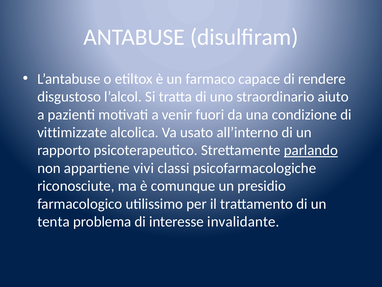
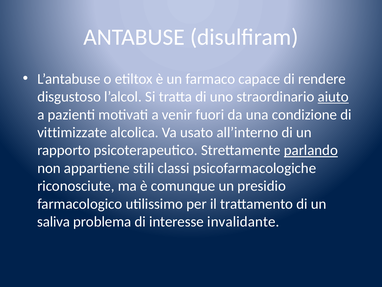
aiuto underline: none -> present (333, 97)
vivi: vivi -> stili (144, 168)
tenta: tenta -> saliva (54, 221)
